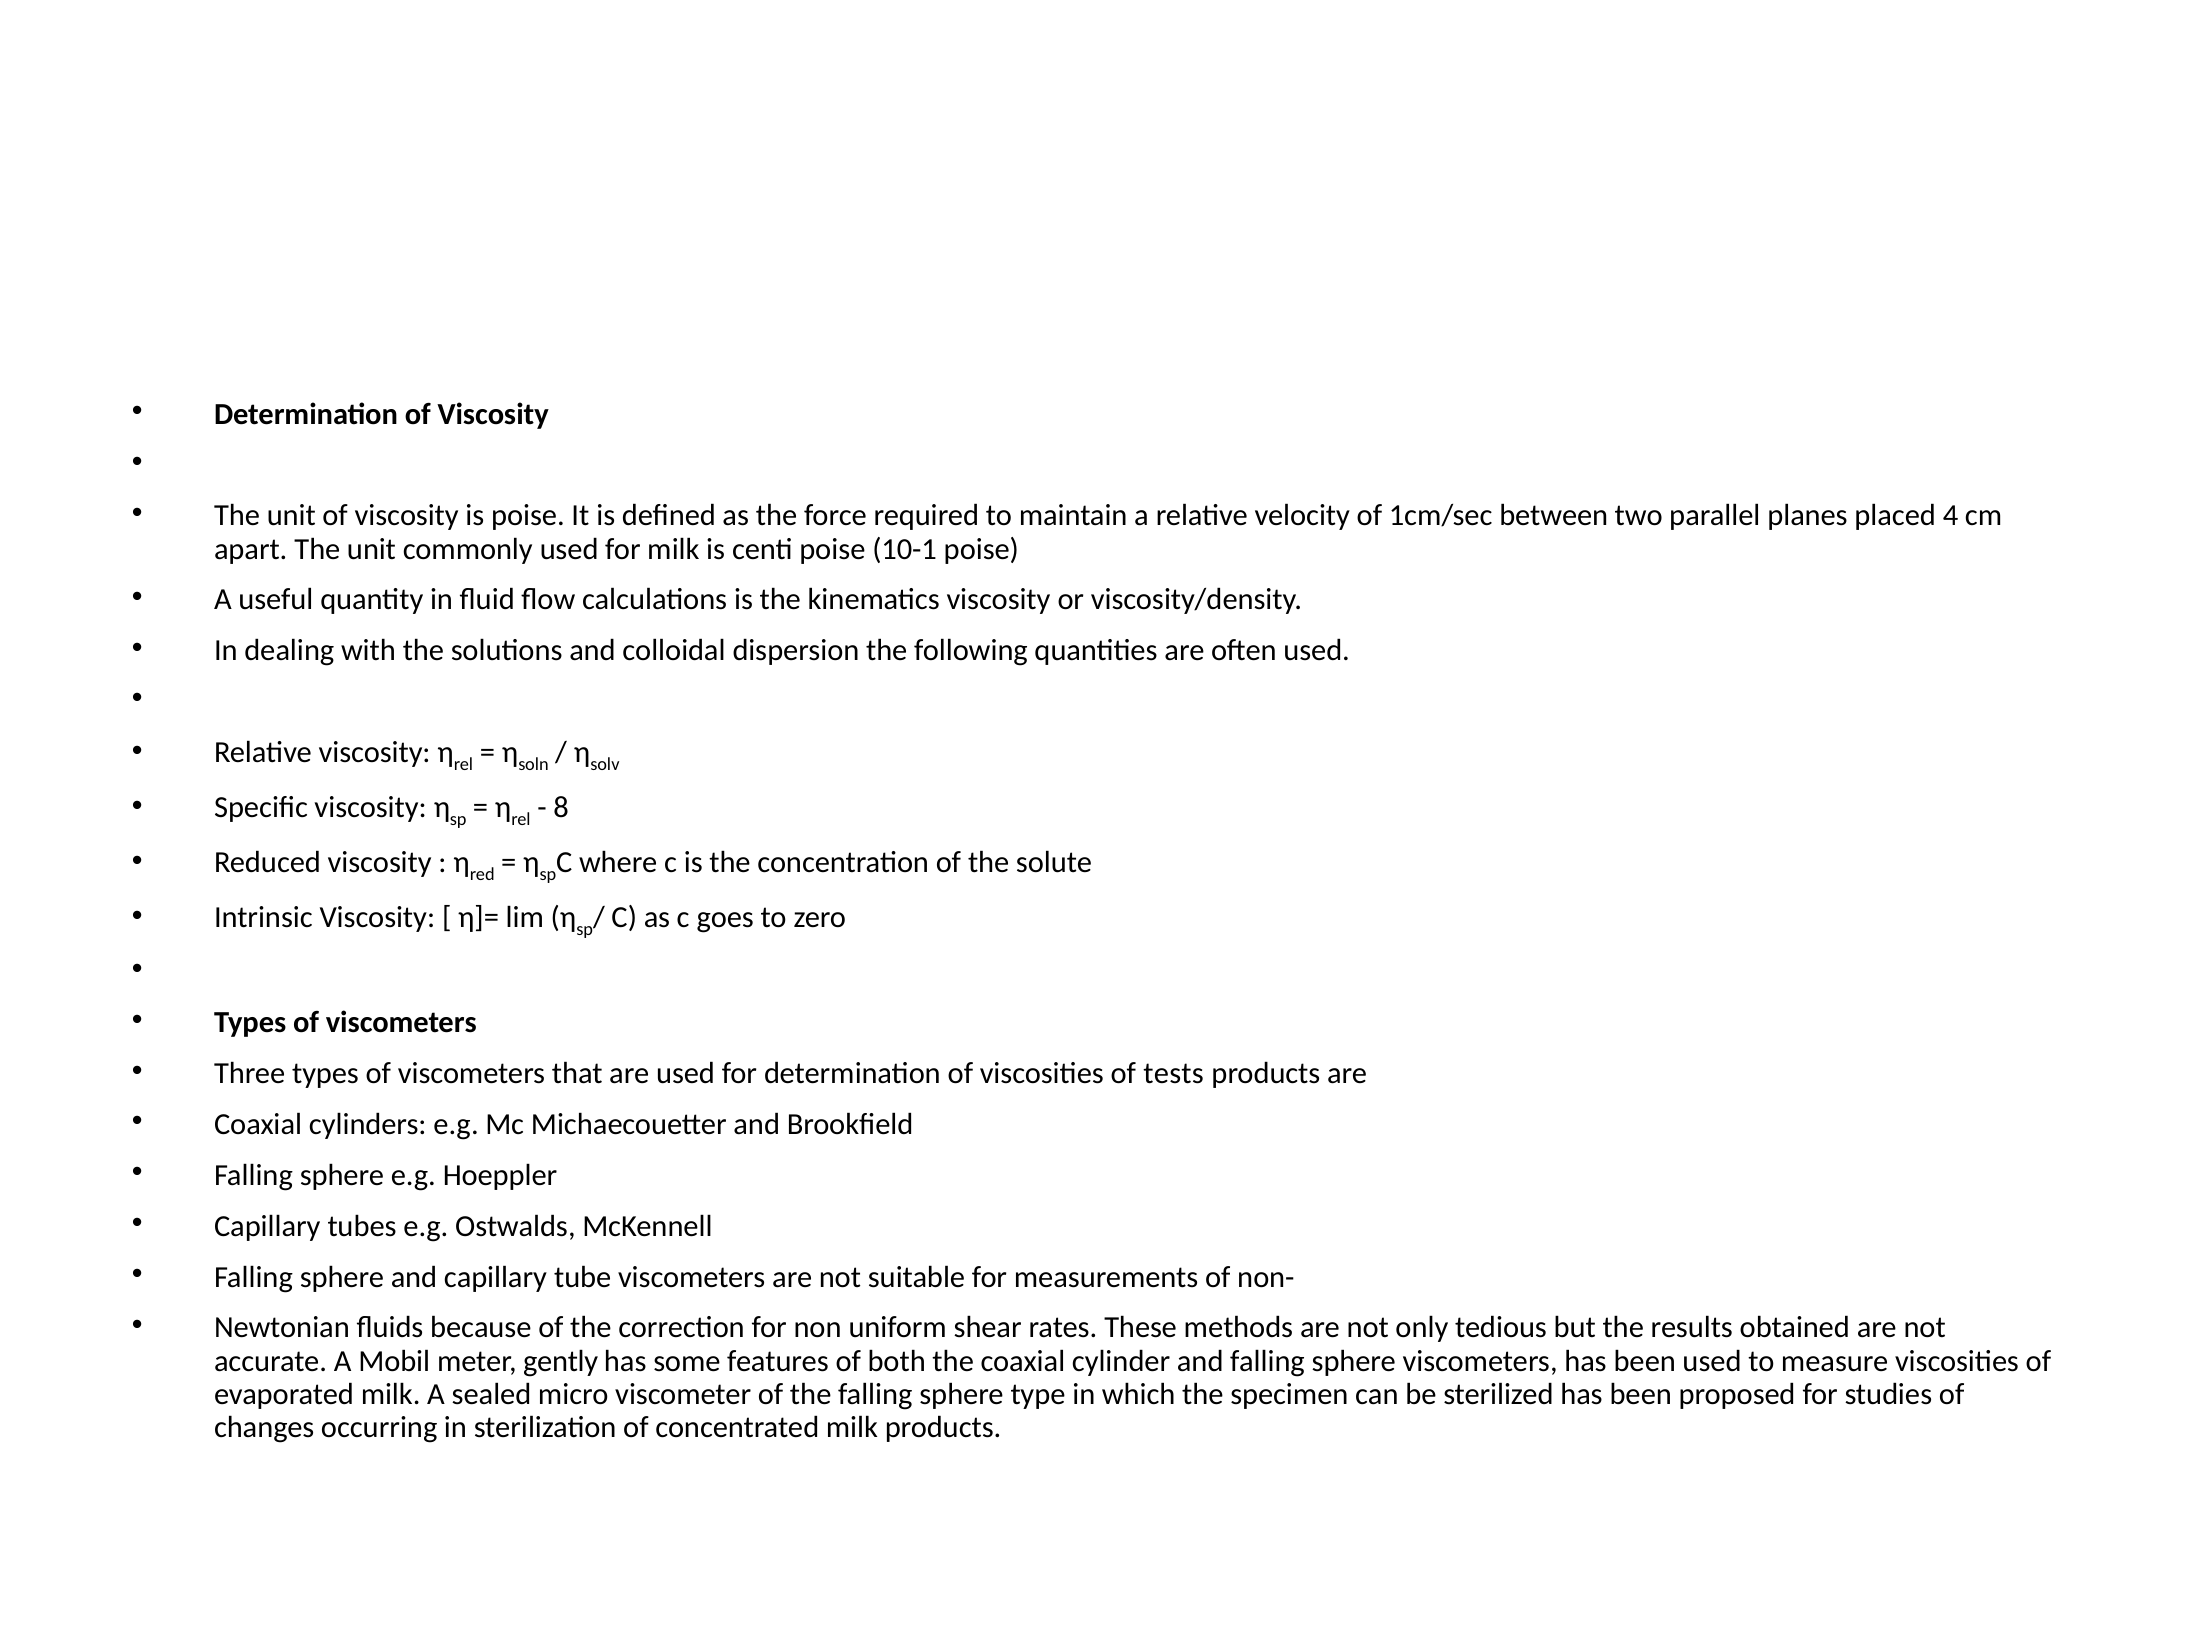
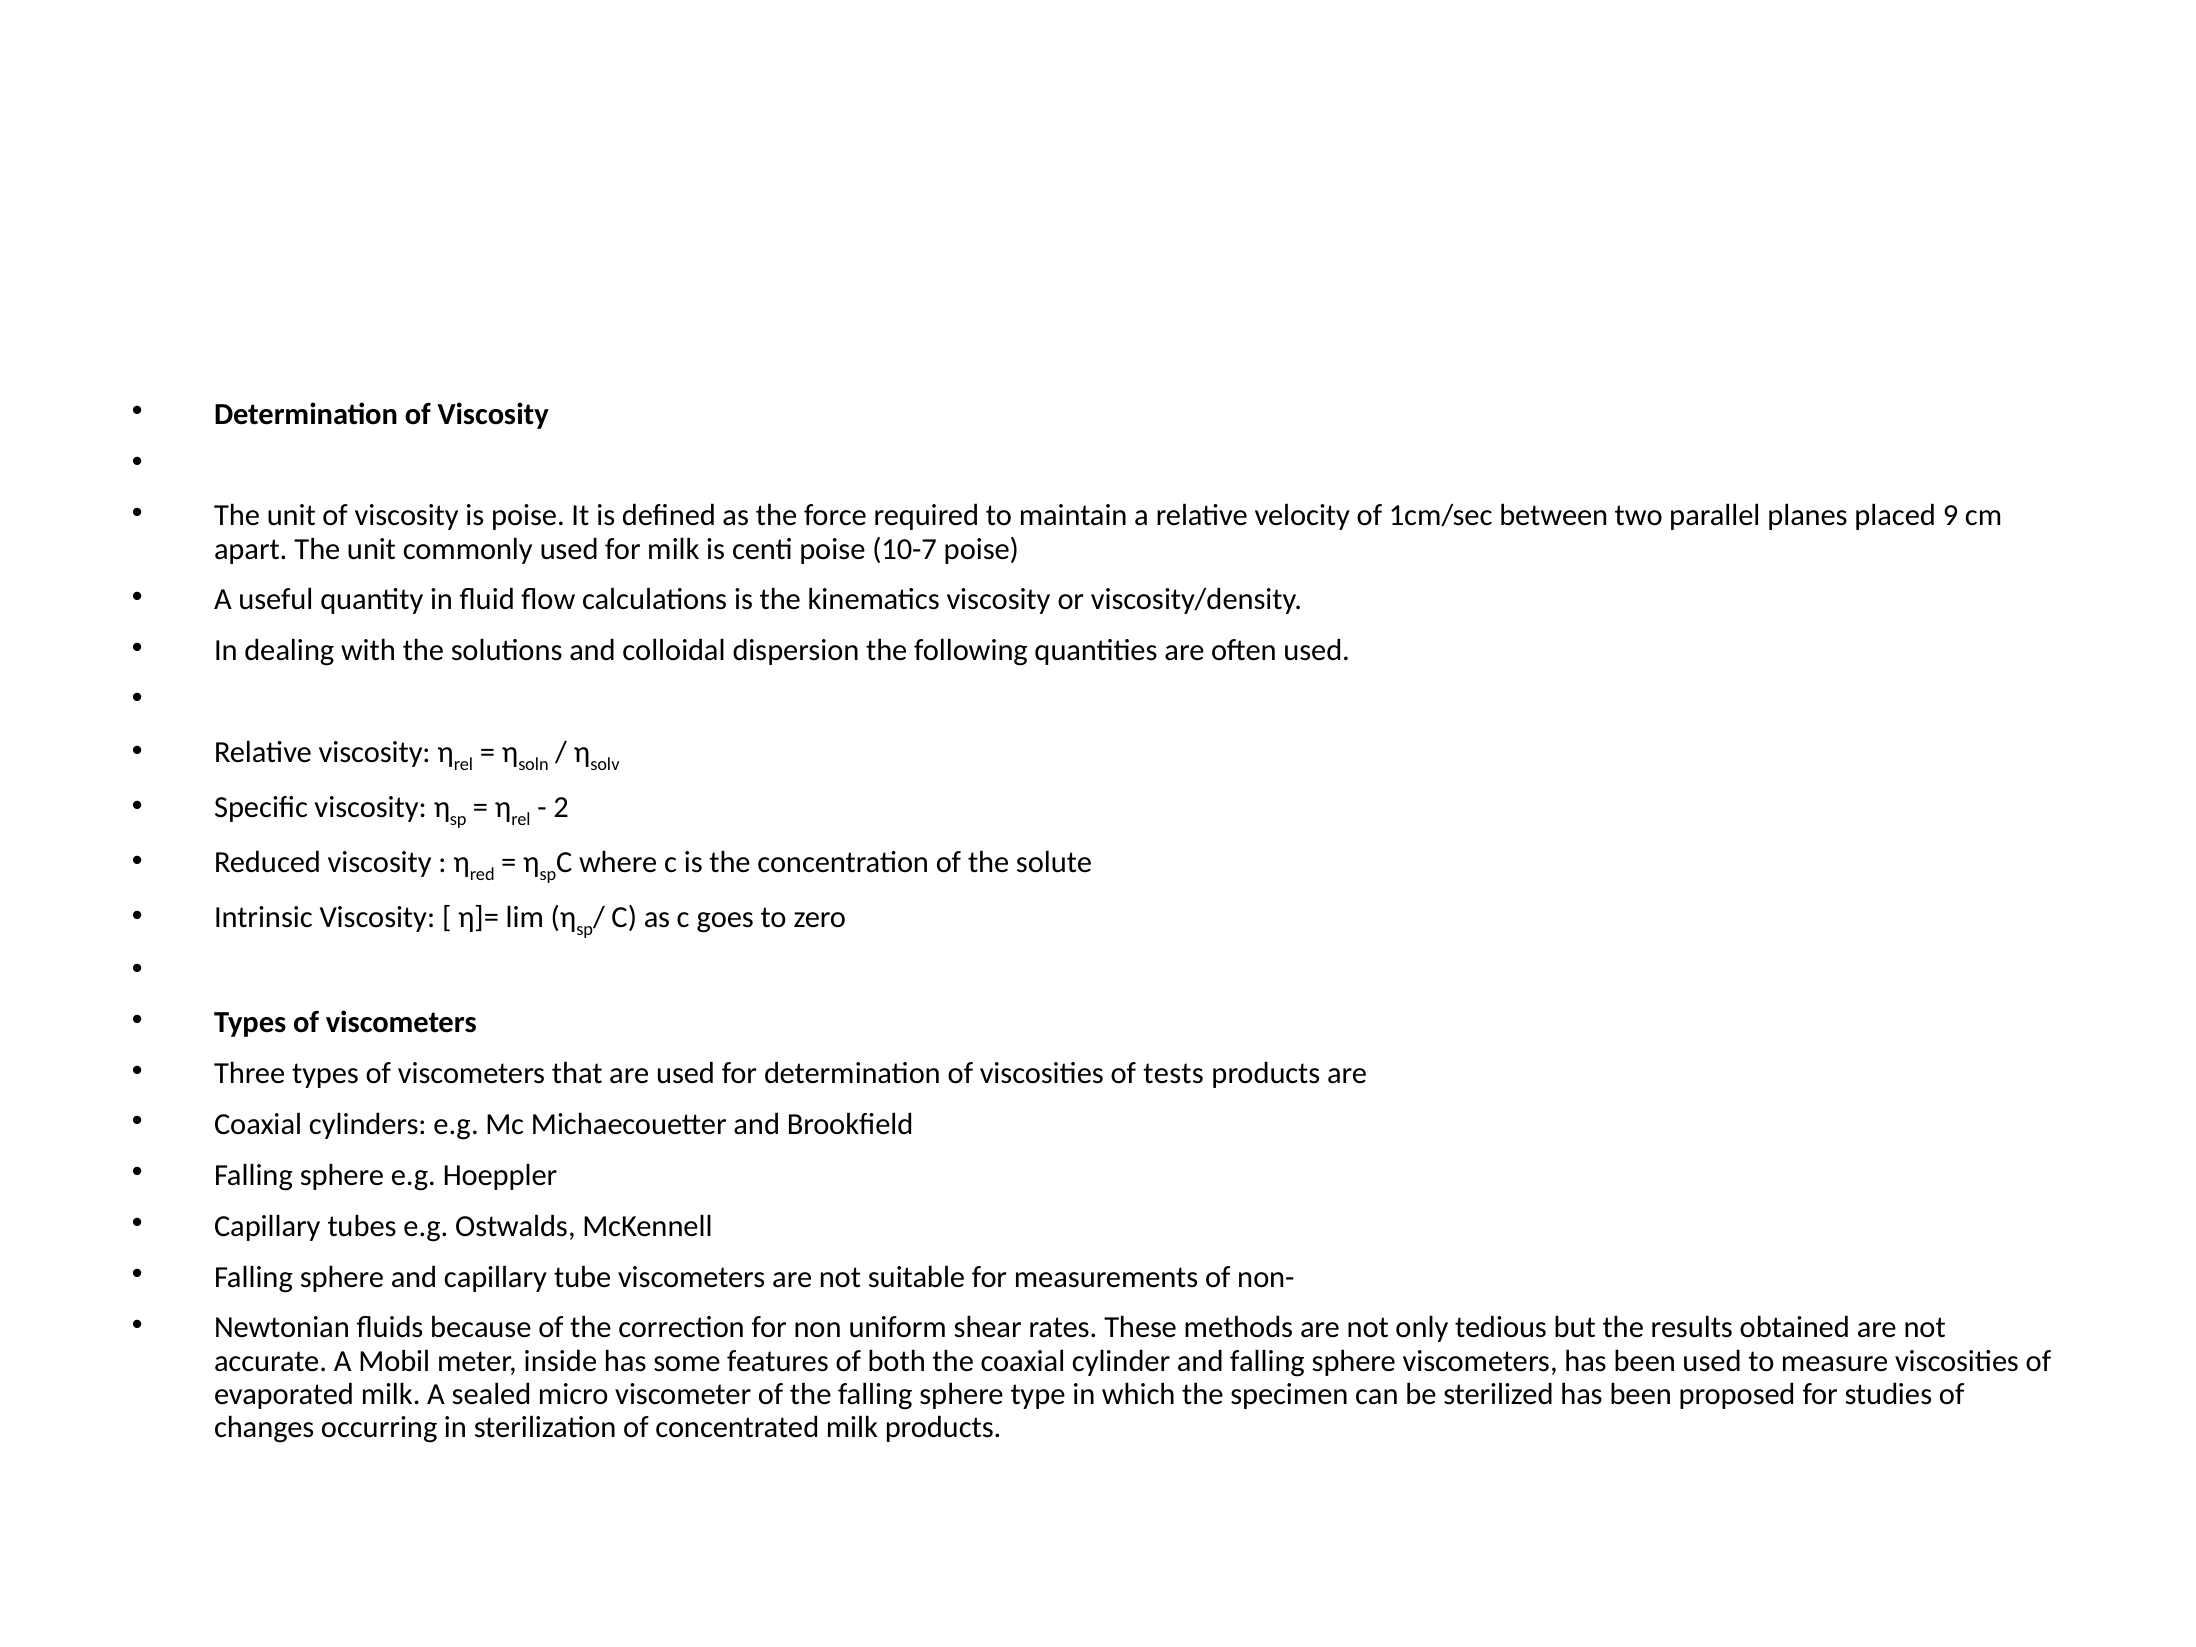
4: 4 -> 9 (1951, 516)
10-1: 10-1 -> 10-7 (905, 549)
8: 8 -> 2 (561, 807)
gently: gently -> inside (560, 1361)
